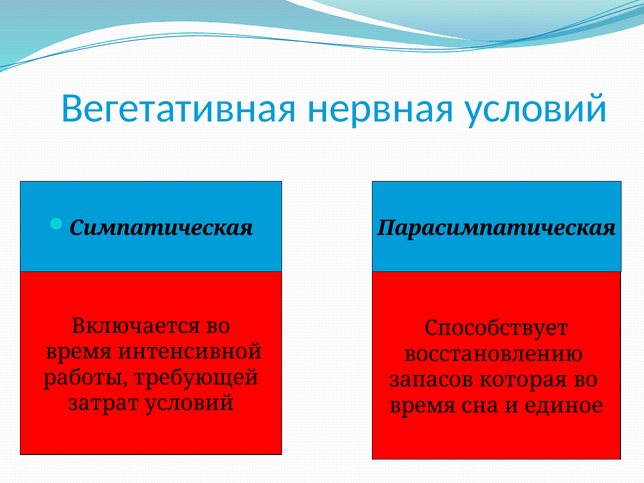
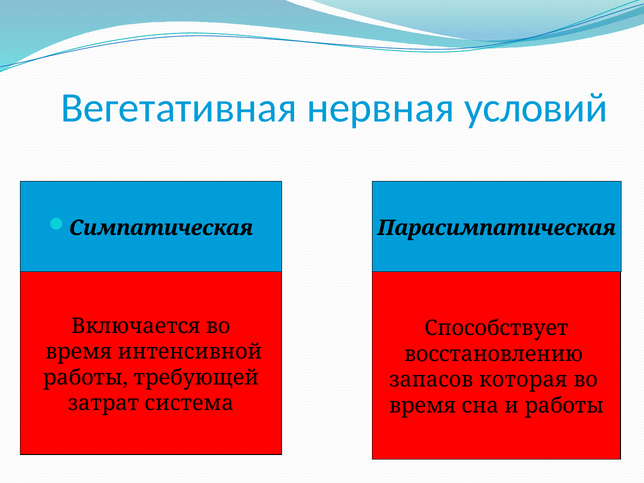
затрат условий: условий -> система (189, 403)
и единое: единое -> работы (564, 406)
